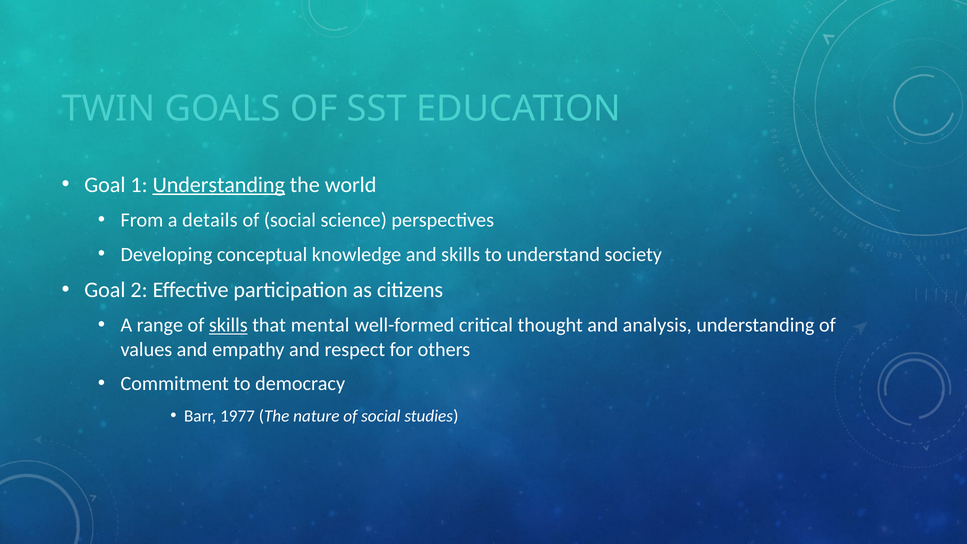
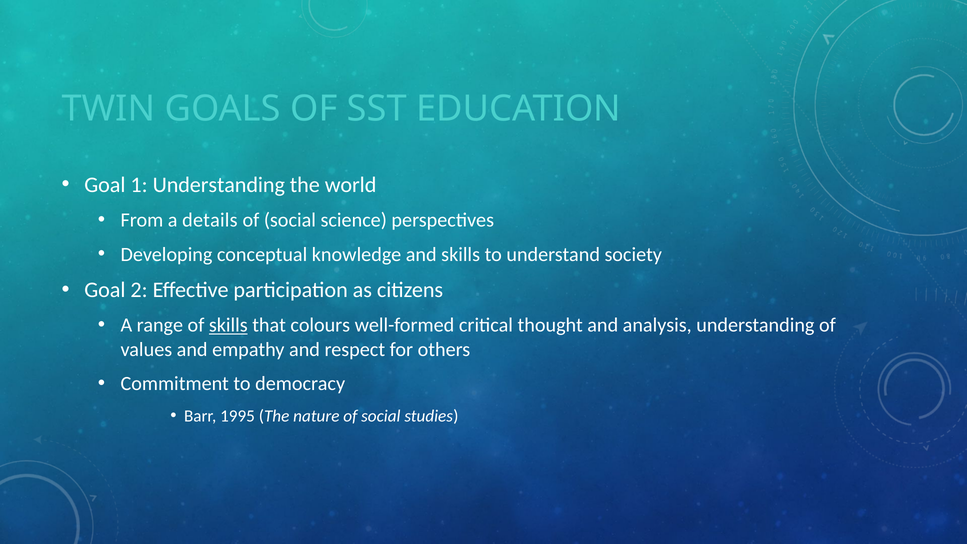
Understanding underline: present -> none (219, 185)
mental: mental -> colours (320, 325)
1977: 1977 -> 1995 (238, 416)
